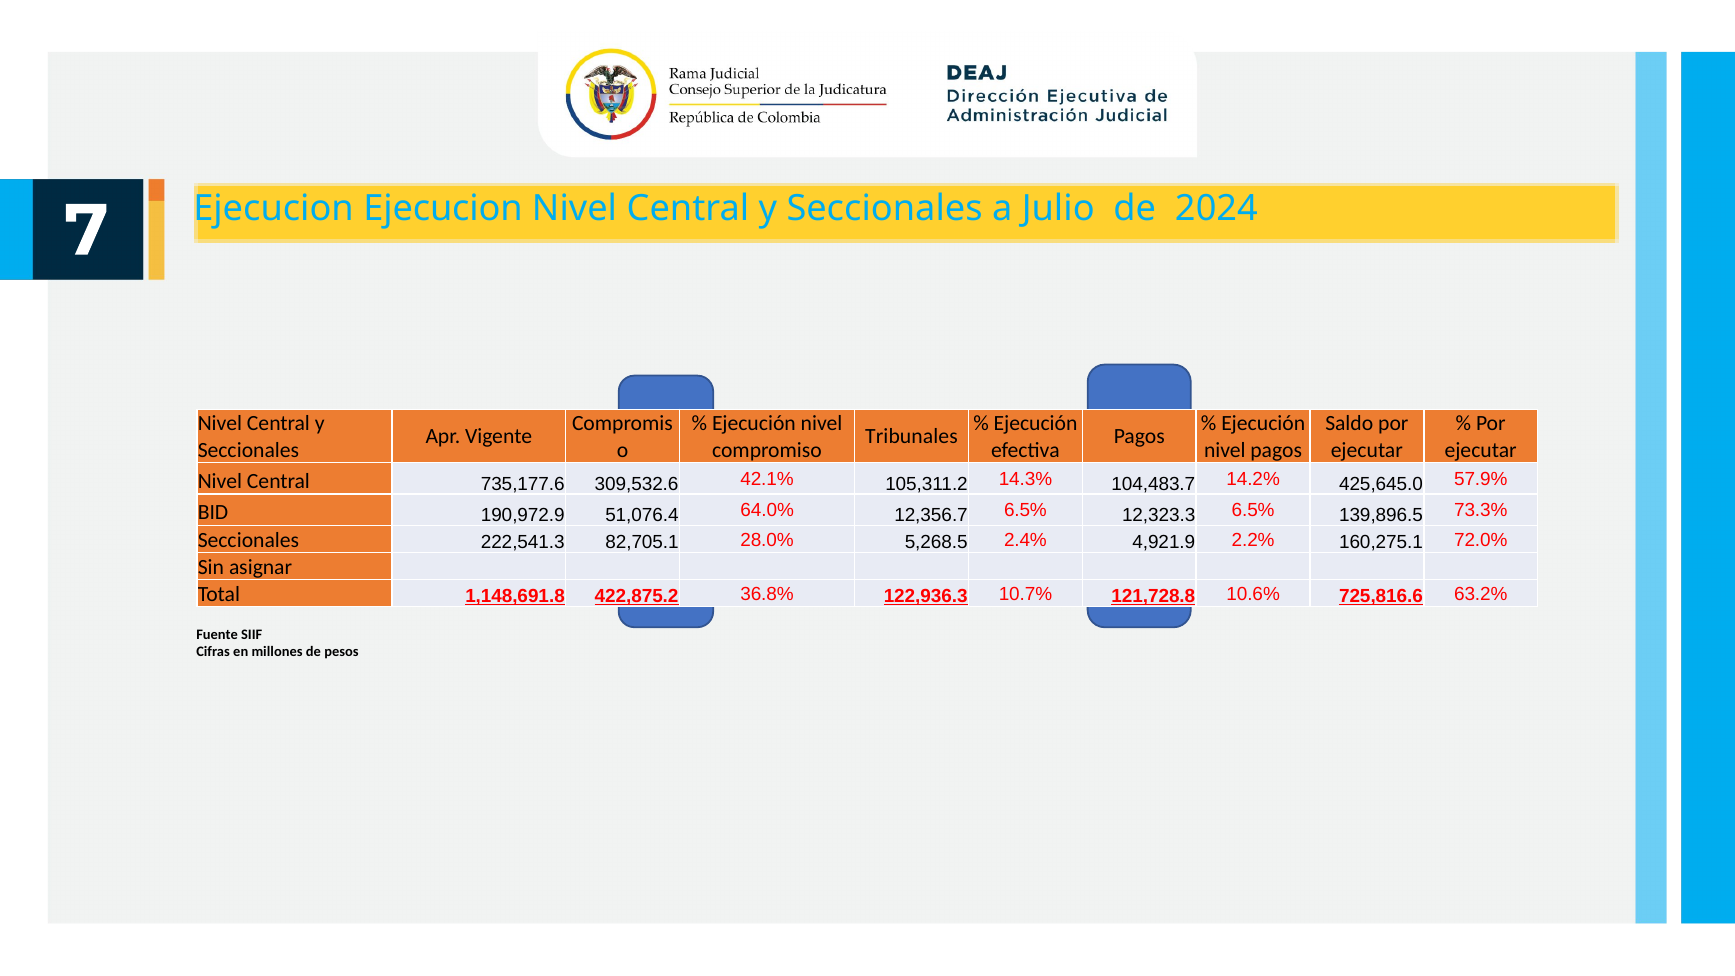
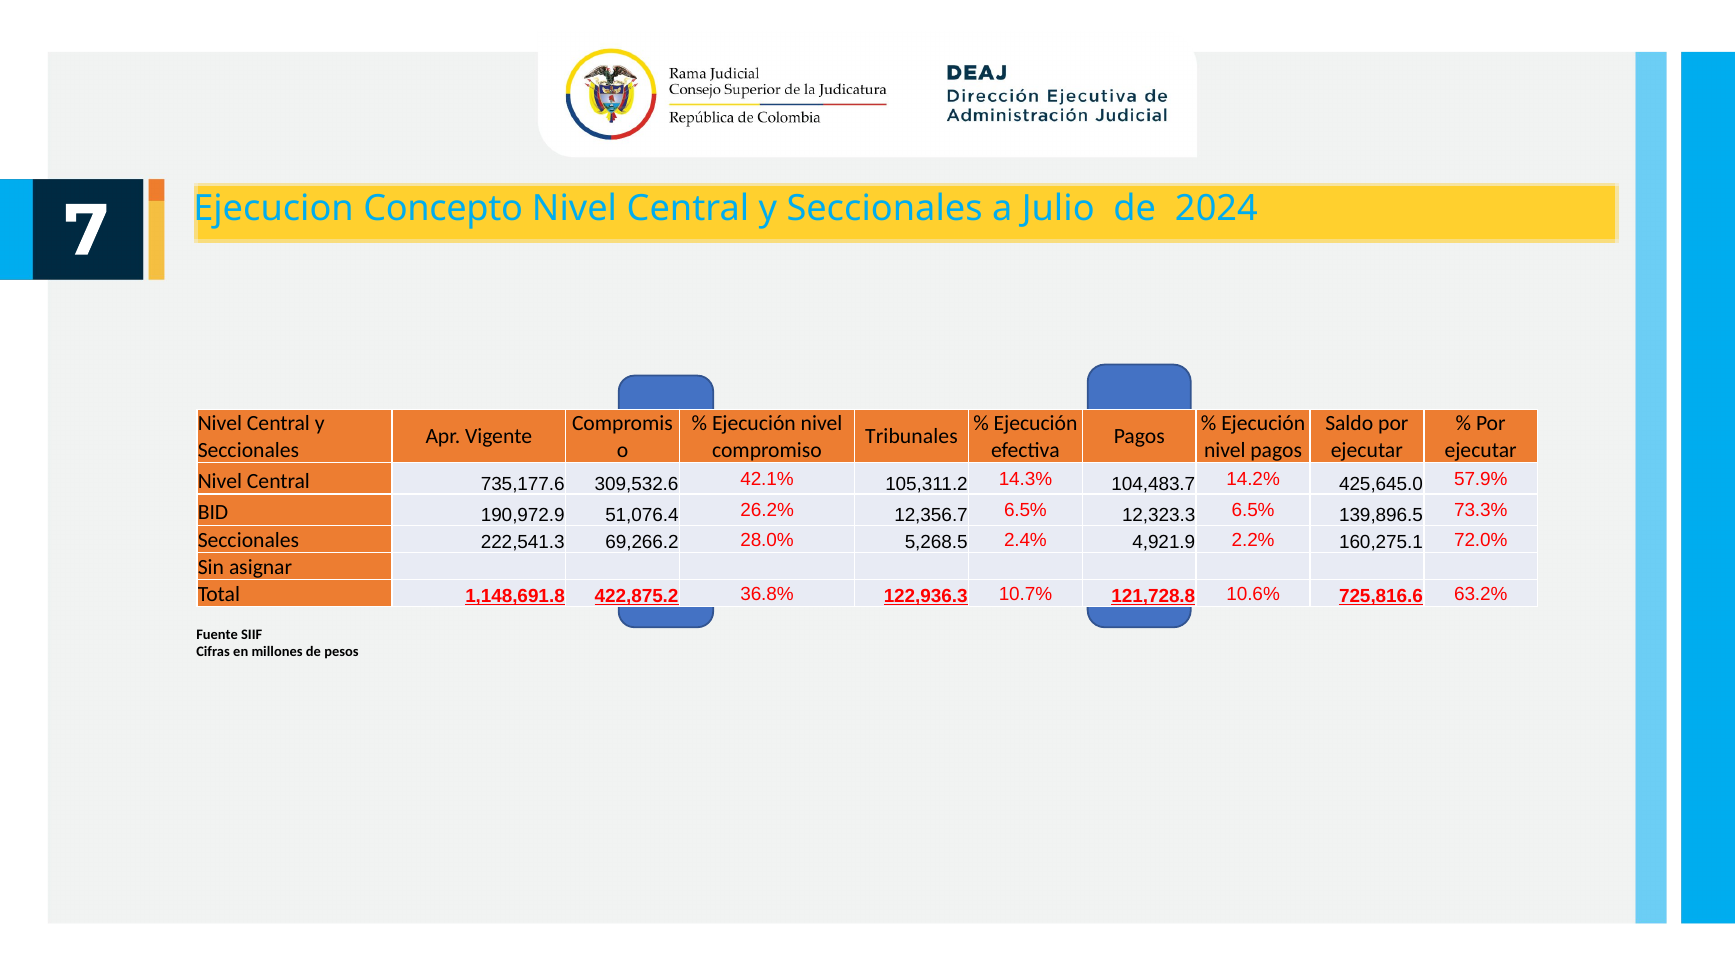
Ejecucion Ejecucion: Ejecucion -> Concepto (443, 209)
64.0%: 64.0% -> 26.2% (767, 511)
82,705.1: 82,705.1 -> 69,266.2 (642, 542)
